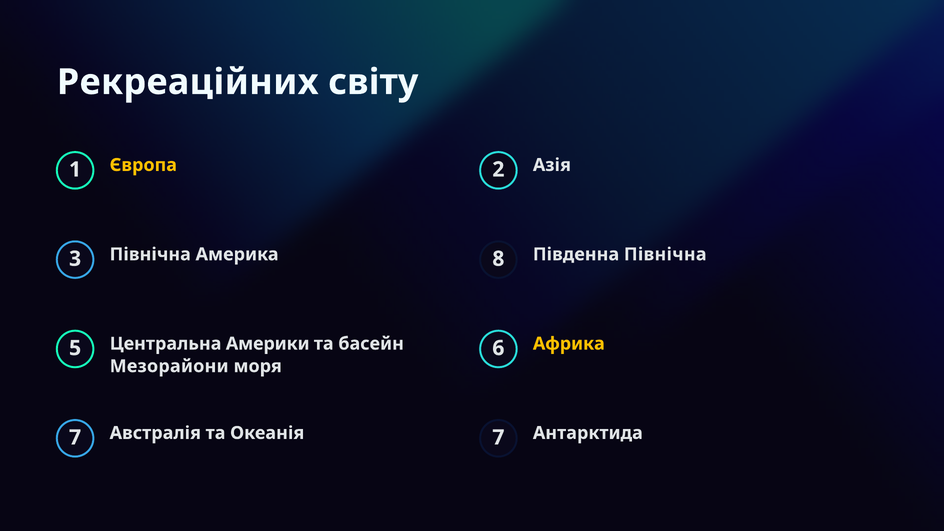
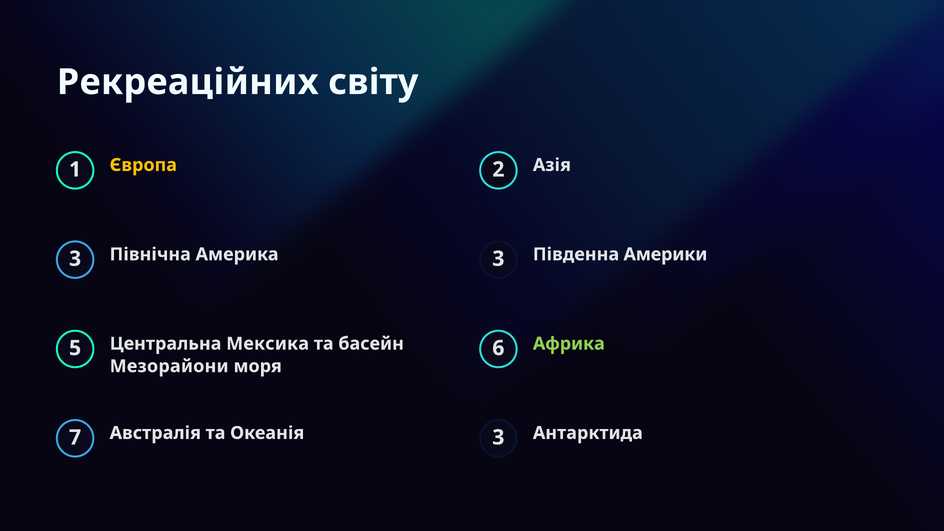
Америка 8: 8 -> 3 (498, 259)
Південна Північна: Північна -> Америки (665, 254)
Америки: Америки -> Мексика (268, 344)
Африка colour: yellow -> light green (569, 344)
Океанія 7: 7 -> 3 (498, 437)
